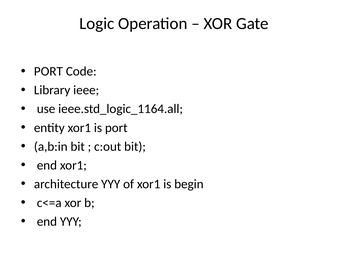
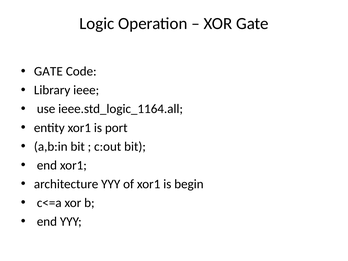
PORT: PORT -> GATE (48, 71)
